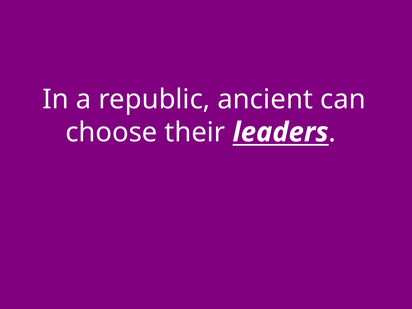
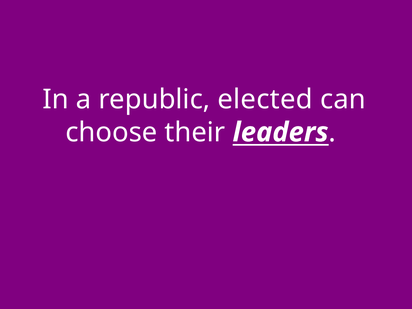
ancient: ancient -> elected (265, 99)
